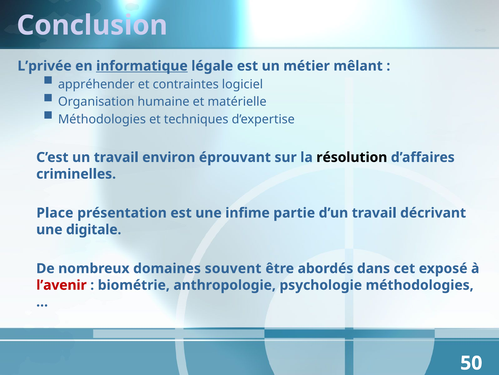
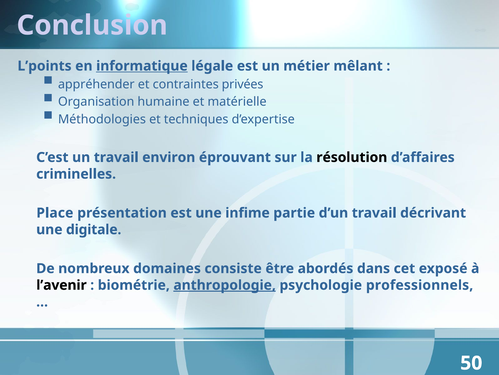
L’privée: L’privée -> L’points (45, 66)
logiciel: logiciel -> privées (243, 84)
souvent: souvent -> consiste (233, 268)
l’avenir colour: red -> black (61, 285)
anthropologie underline: none -> present (225, 285)
psychologie méthodologies: méthodologies -> professionnels (420, 285)
